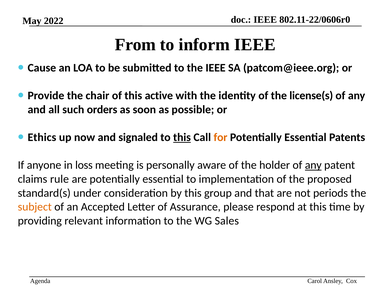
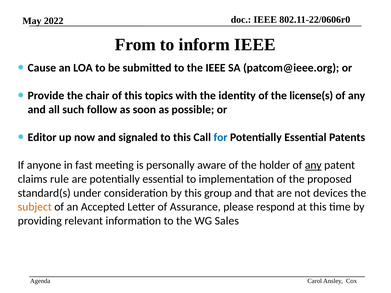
active: active -> topics (159, 96)
orders: orders -> follow (102, 110)
Ethics: Ethics -> Editor (42, 137)
this underline: present -> none (182, 137)
for colour: orange -> blue (221, 137)
loss: loss -> fast (84, 165)
periods: periods -> devices (331, 193)
